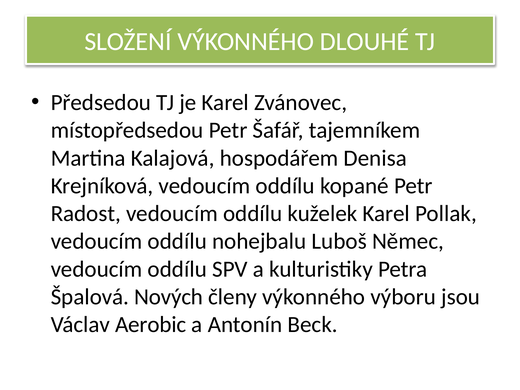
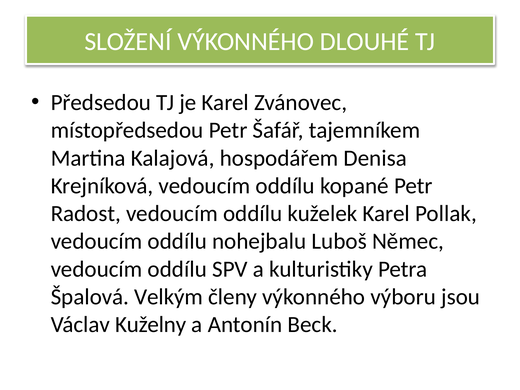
Nových: Nových -> Velkým (169, 297)
Aerobic: Aerobic -> Kuželny (151, 325)
